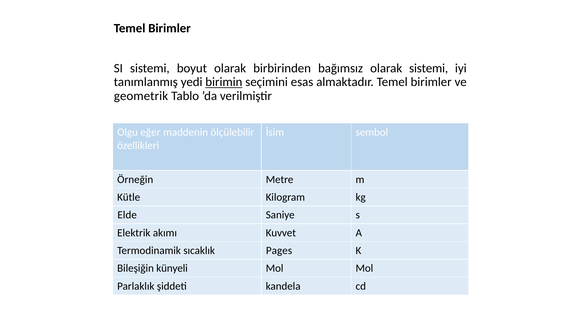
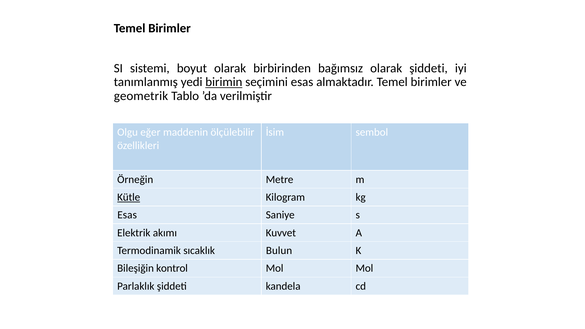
olarak sistemi: sistemi -> şiddeti (429, 68)
Kütle underline: none -> present (129, 197)
Elde: Elde -> Esas (127, 215)
Pages: Pages -> Bulun (279, 251)
künyeli: künyeli -> kontrol (172, 268)
